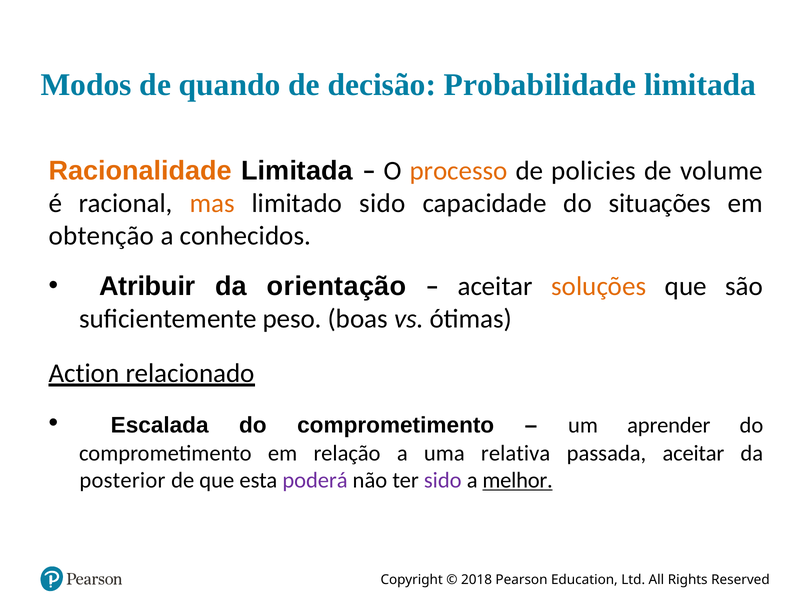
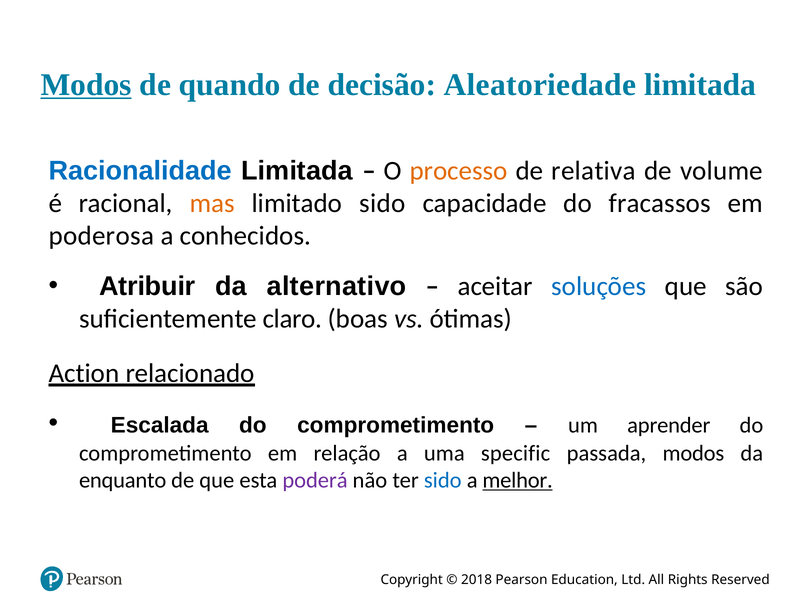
Modos underline: none -> present (86, 85)
Probabilidade: Probabilidade -> Aleatoriedade (540, 85)
Racionalidade colour: orange -> blue (140, 171)
policies: policies -> relativa (594, 171)
situações: situações -> fracassos (660, 203)
obtenção: obtenção -> poderosa (101, 236)
orientação: orientação -> alternativo (337, 286)
soluções colour: orange -> blue (599, 286)
peso: peso -> claro (292, 319)
relativa: relativa -> specific (516, 453)
passada aceitar: aceitar -> modos (693, 453)
posterior: posterior -> enquanto (123, 480)
sido colour: purple -> blue (443, 480)
